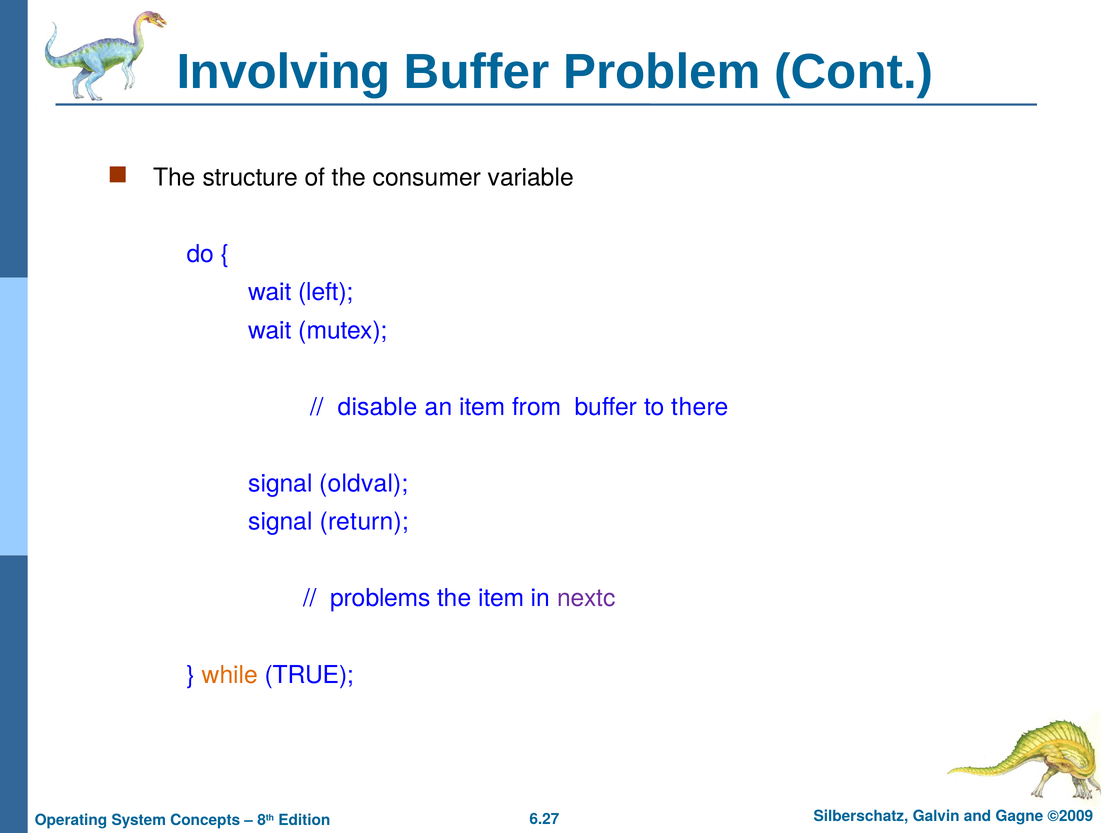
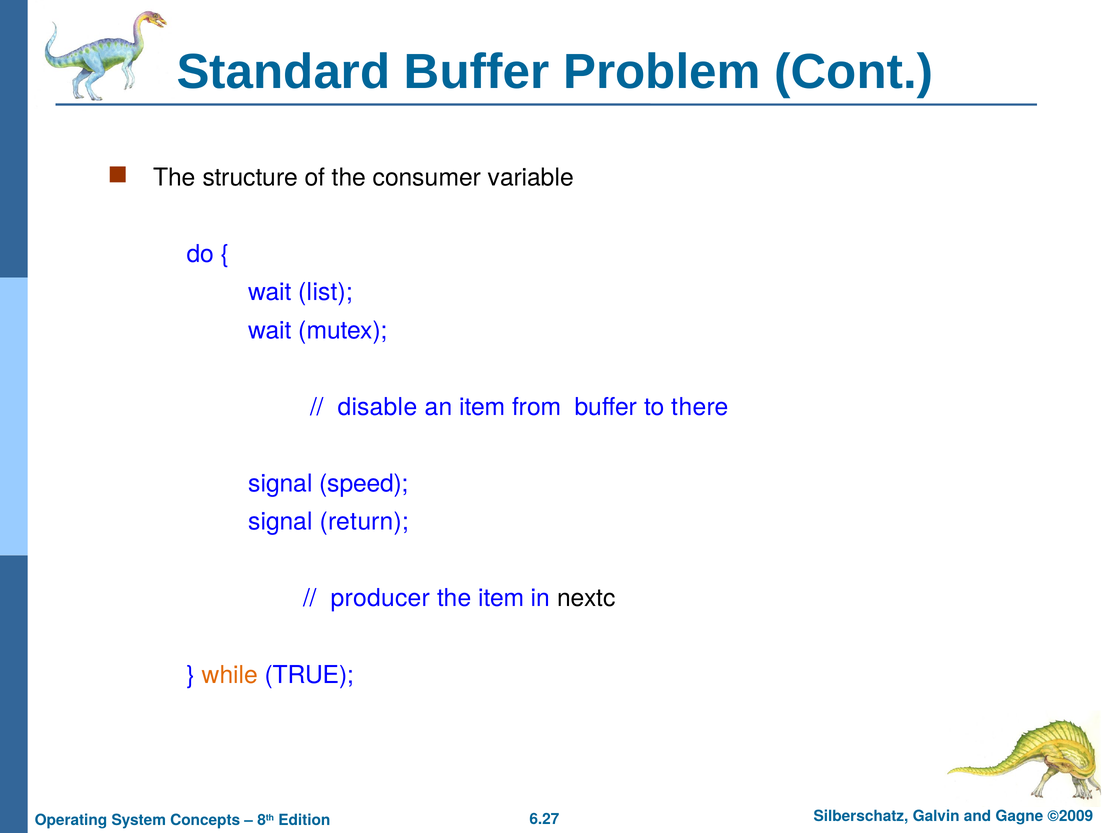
Involving: Involving -> Standard (283, 72)
left: left -> list (326, 292)
oldval: oldval -> speed (364, 484)
problems: problems -> producer (380, 599)
nextc colour: purple -> black (586, 599)
